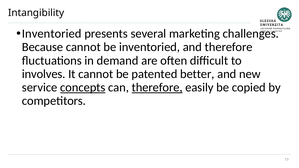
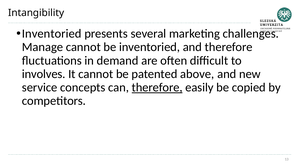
Because: Because -> Manage (43, 47)
better: better -> above (197, 74)
concepts underline: present -> none (83, 87)
